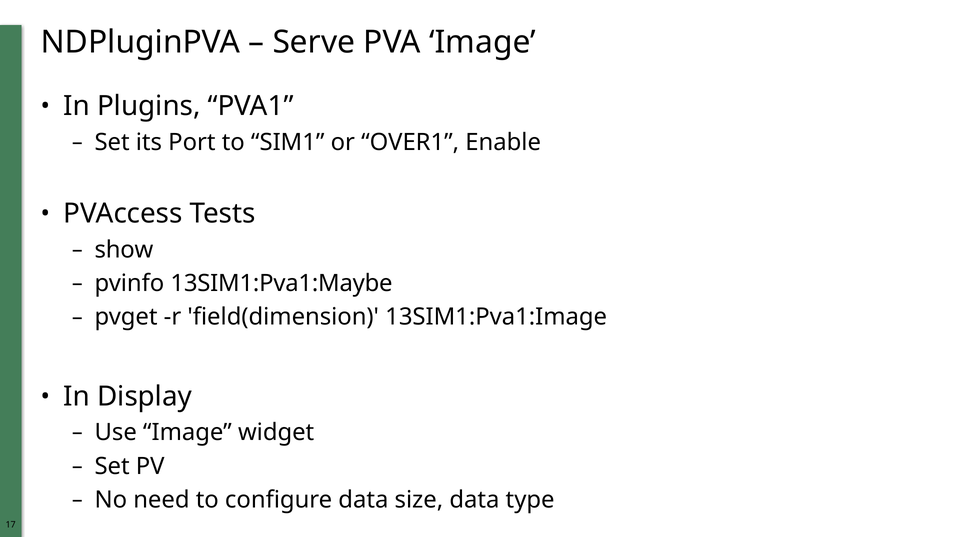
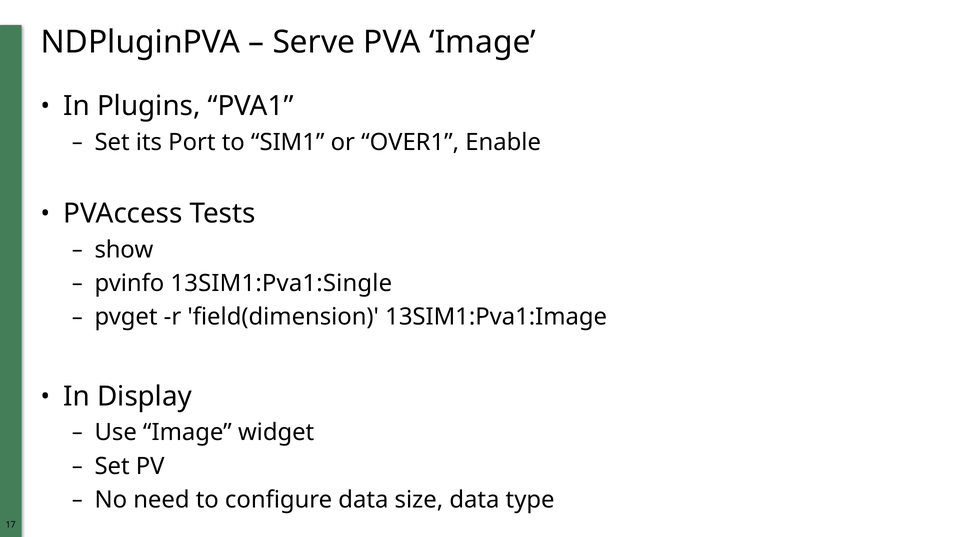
13SIM1:Pva1:Maybe: 13SIM1:Pva1:Maybe -> 13SIM1:Pva1:Single (281, 283)
